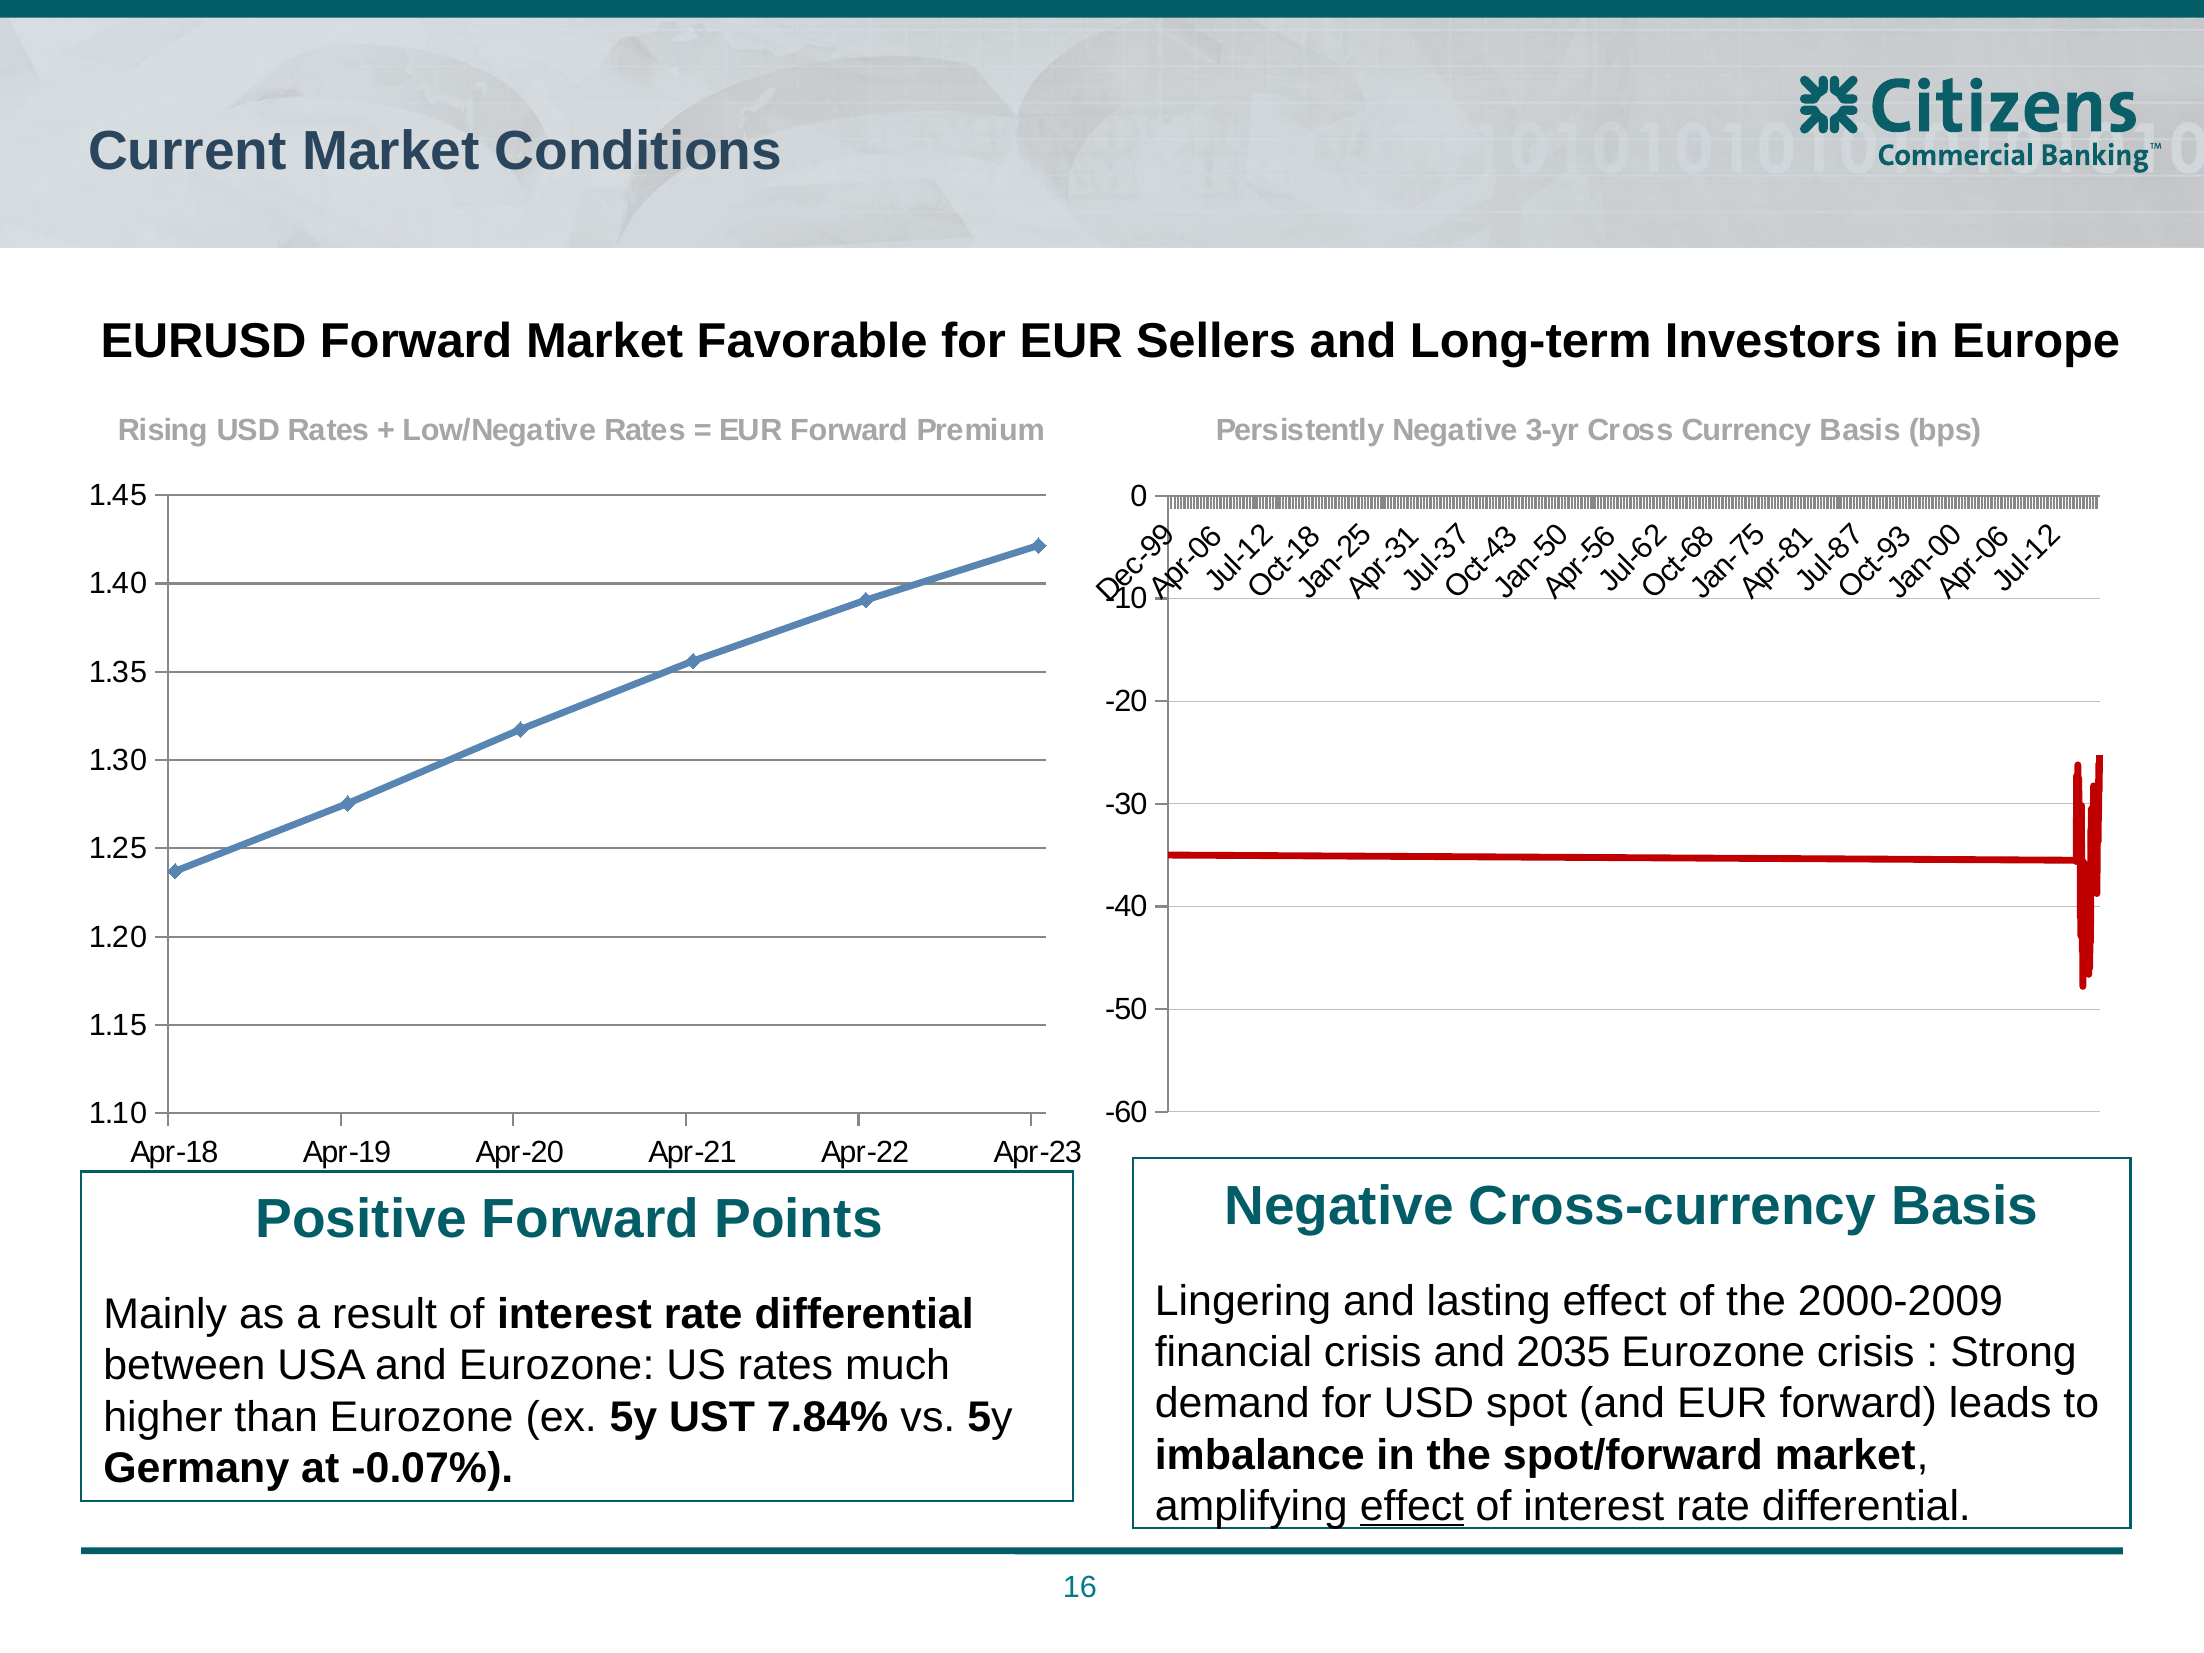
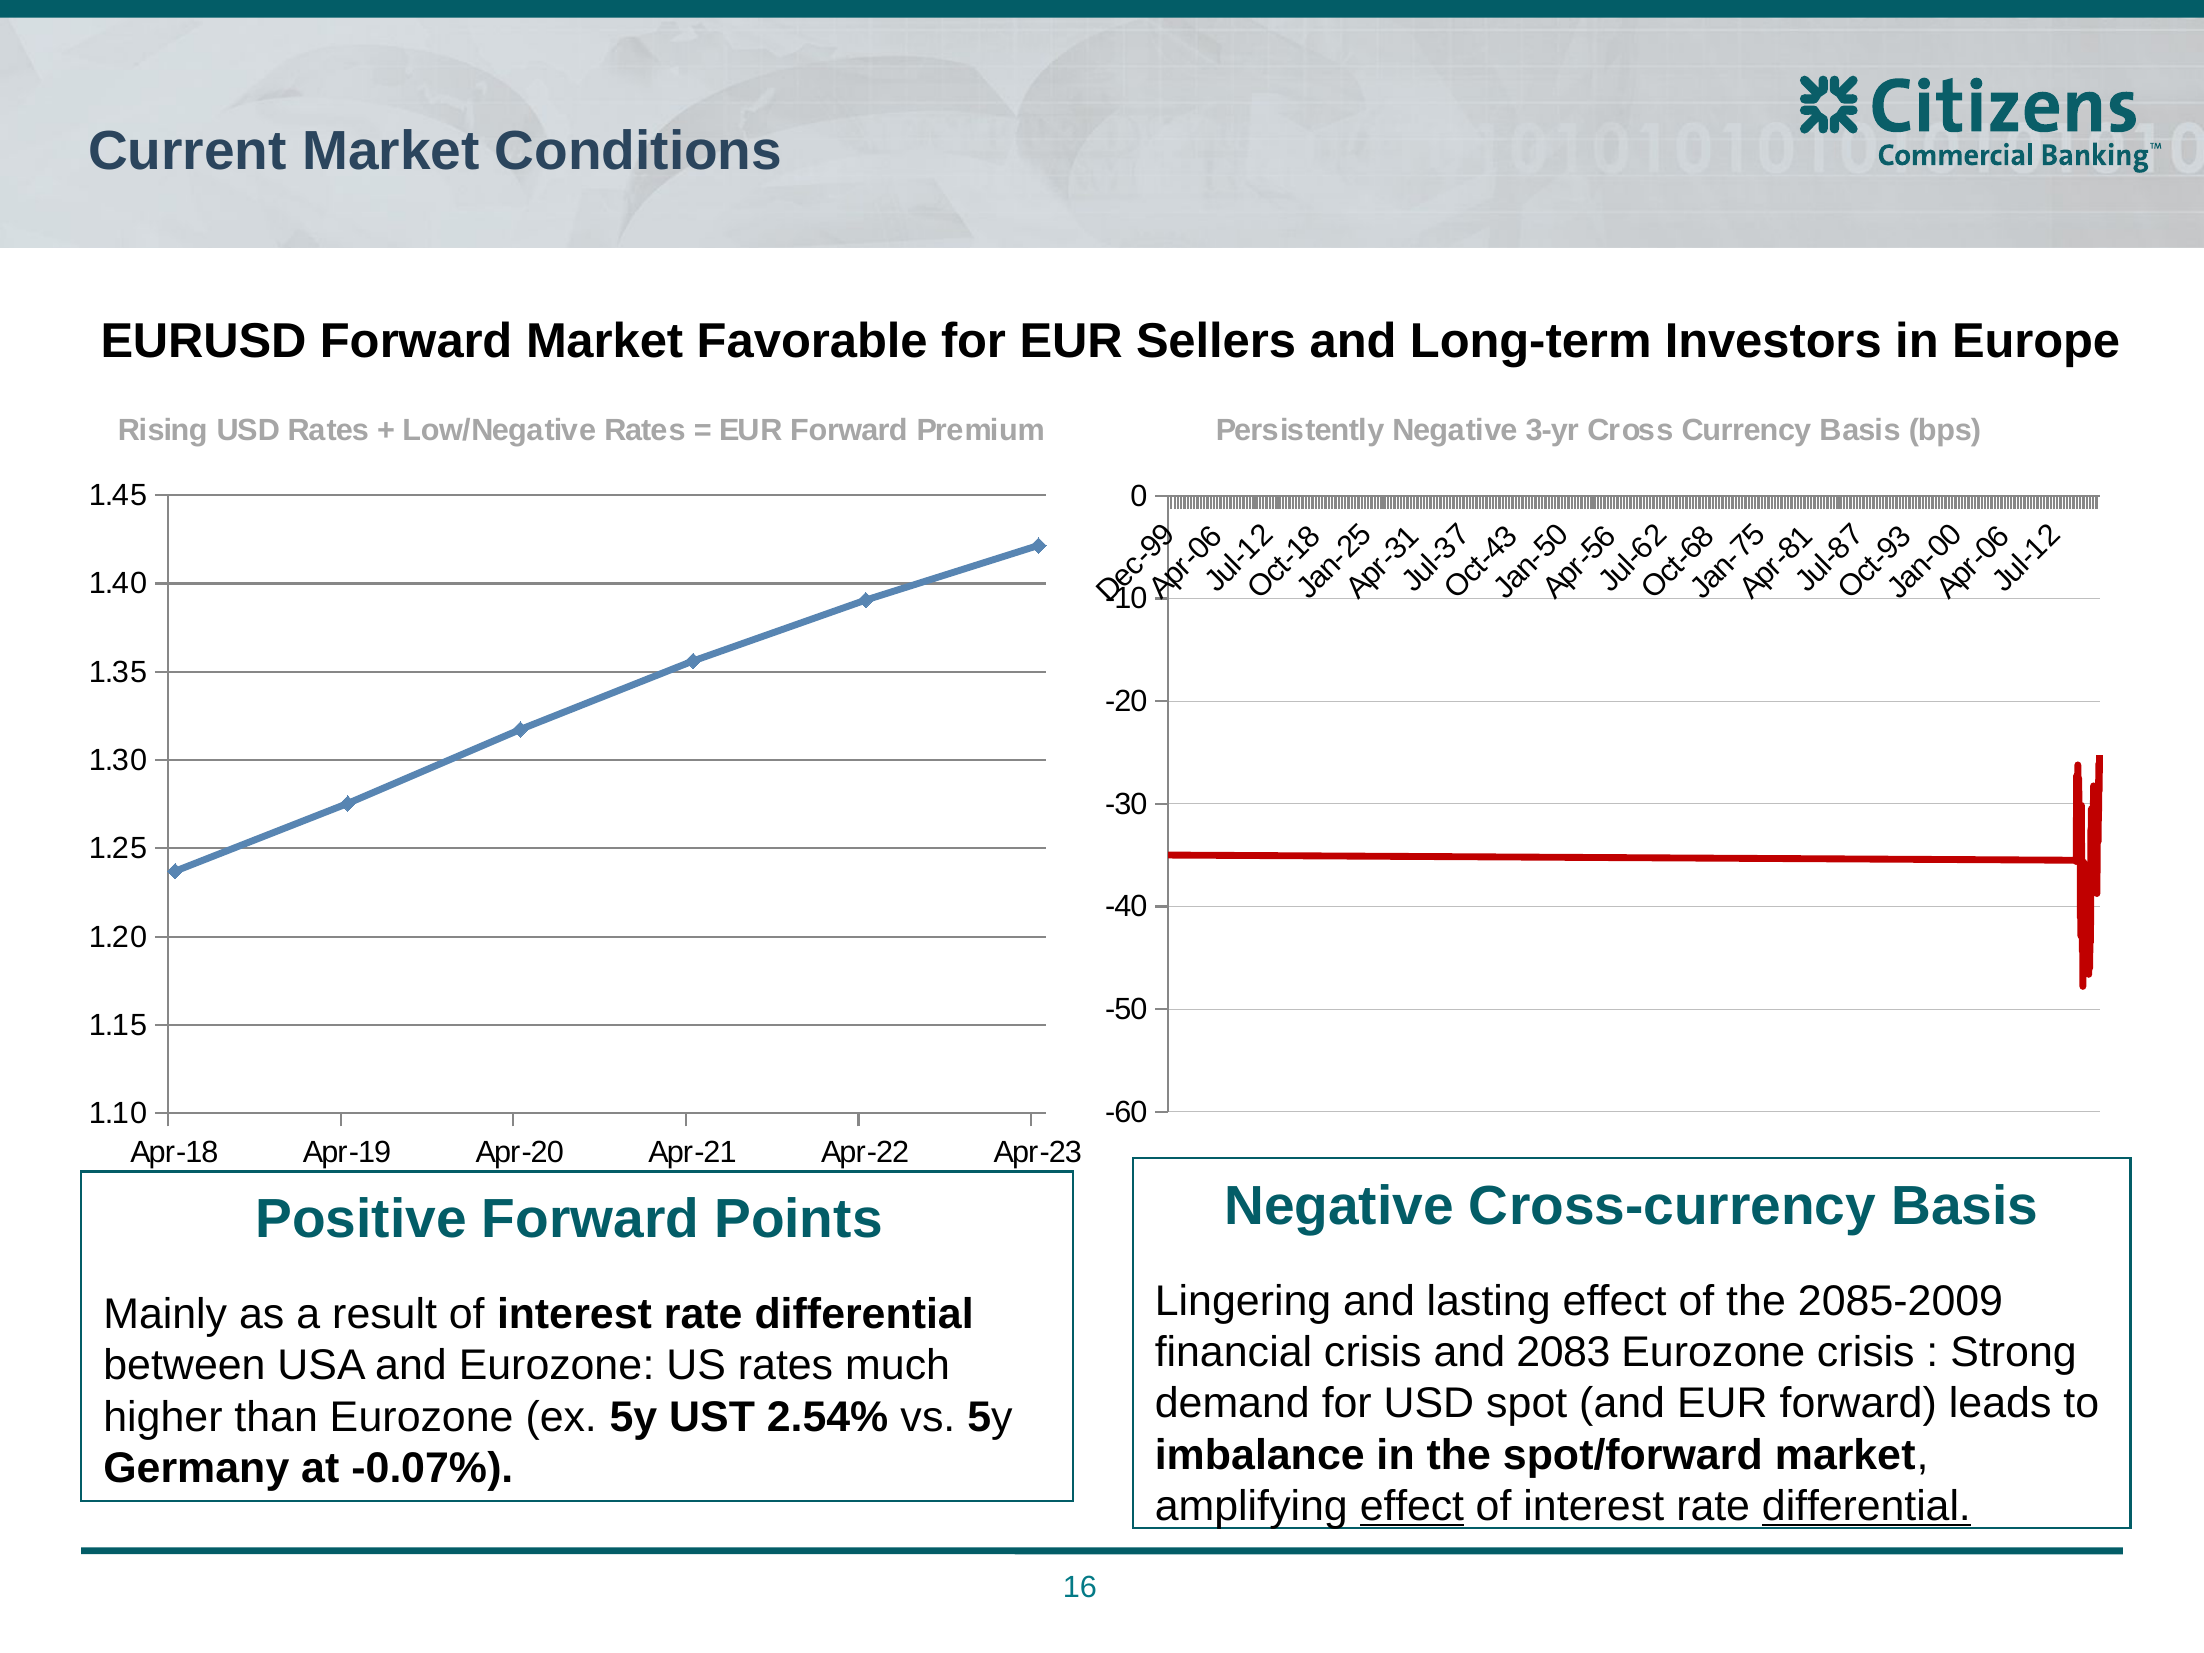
2000-2009: 2000-2009 -> 2085-2009 (1901, 1301)
2035: 2035 -> 2083 (1563, 1352)
7.84%: 7.84% -> 2.54% (828, 1417)
differential underline: none -> present (1866, 1507)
